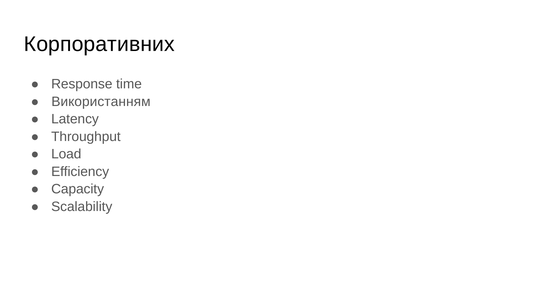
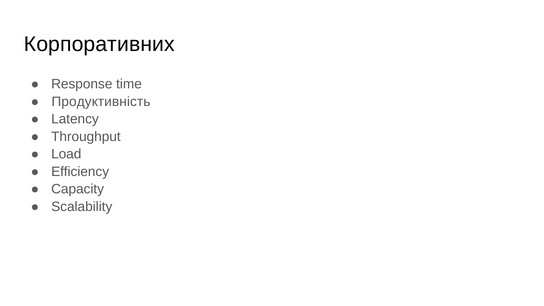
Використанням: Використанням -> Продуктивність (101, 102)
